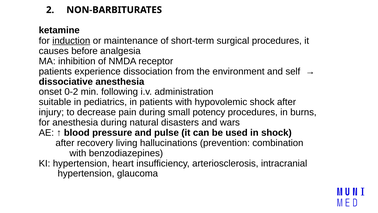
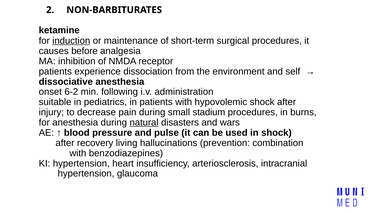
0-2: 0-2 -> 6-2 (71, 92)
potency: potency -> stadium (209, 112)
natural underline: none -> present (144, 122)
